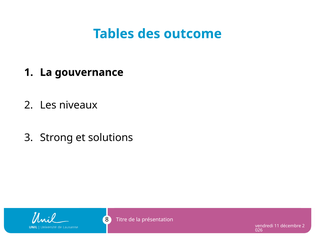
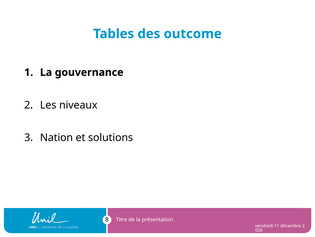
Strong: Strong -> Nation (56, 137)
